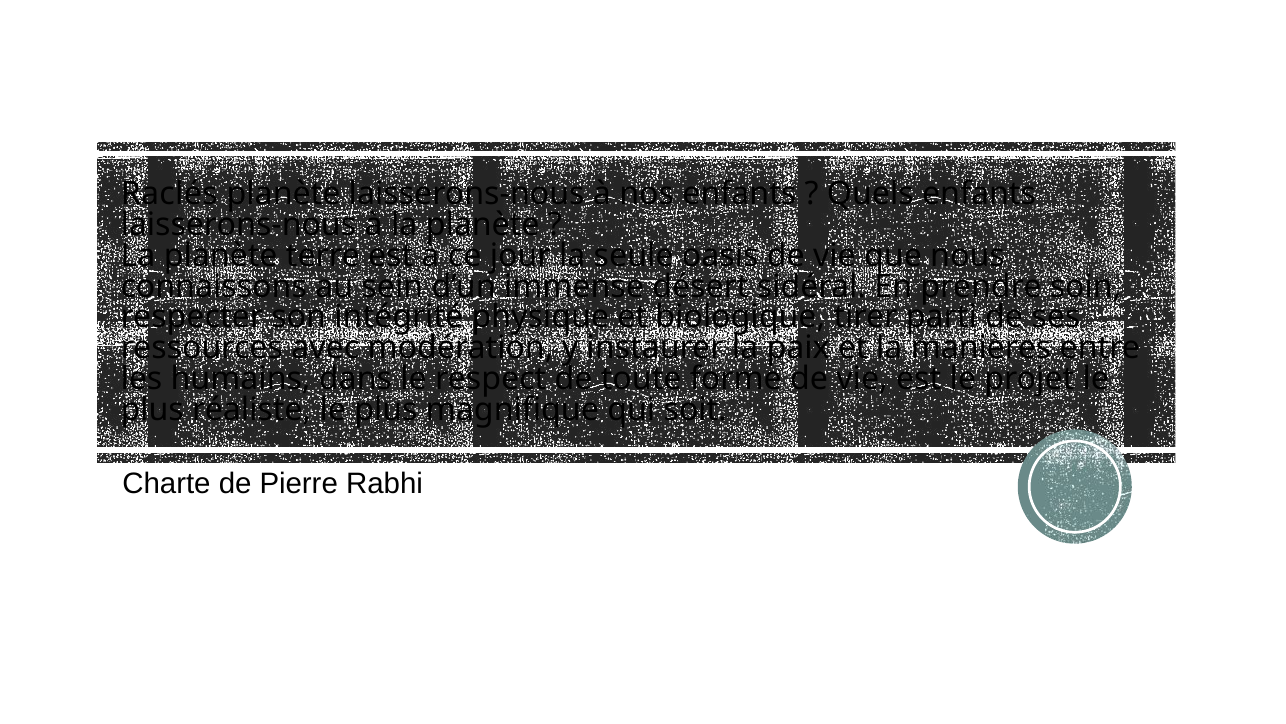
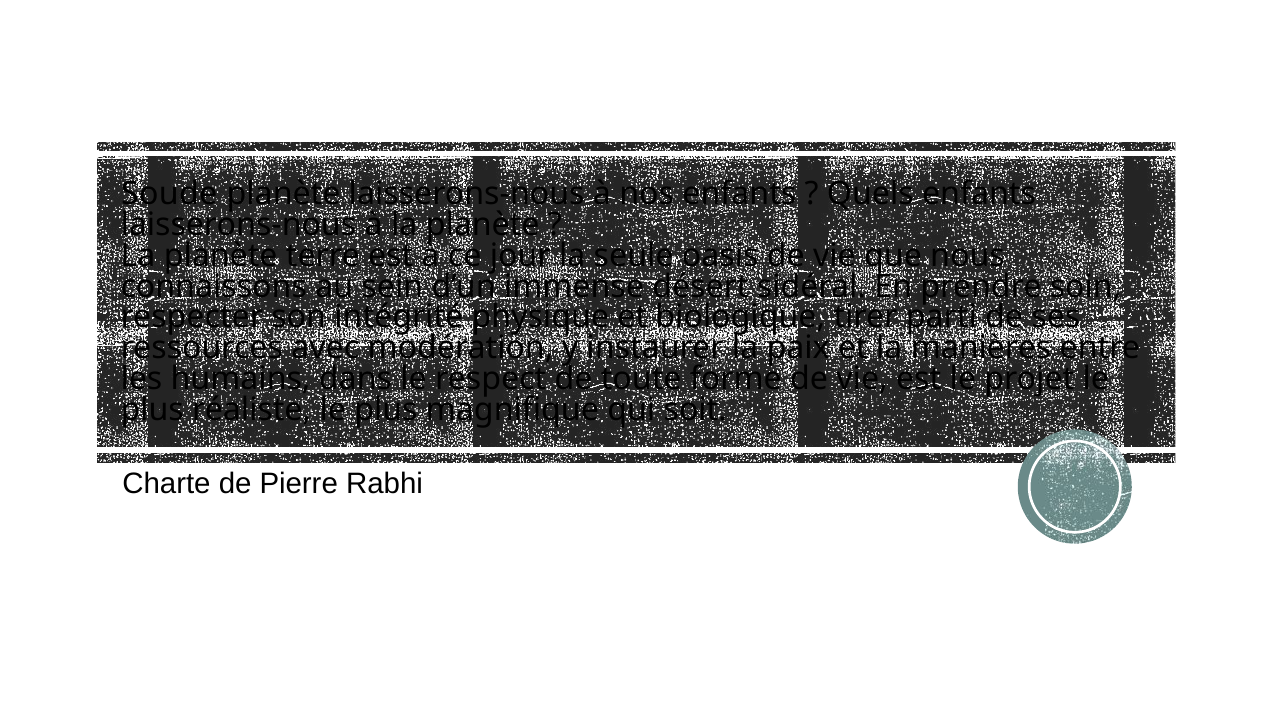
Raclés: Raclés -> Soude (169, 194)
